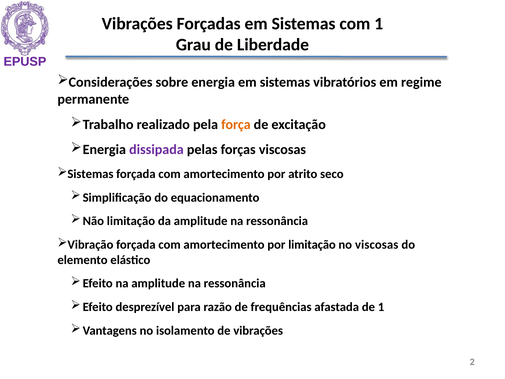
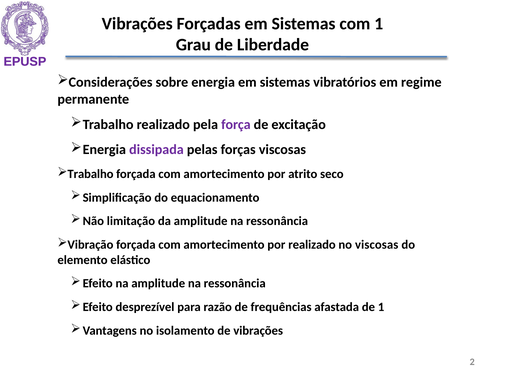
força colour: orange -> purple (236, 124)
Sistemas: Sistemas -> Trabalho (90, 174)
por limitação: limitação -> realizado (312, 245)
